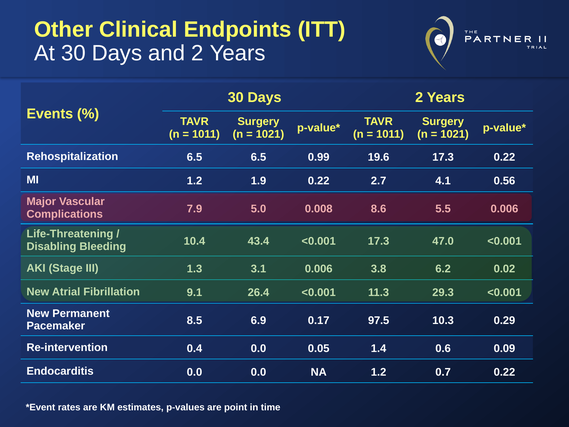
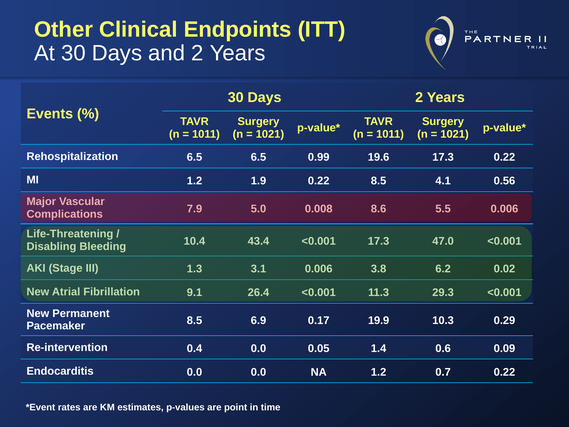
0.22 2.7: 2.7 -> 8.5 (379, 181)
97.5: 97.5 -> 19.9 (379, 320)
